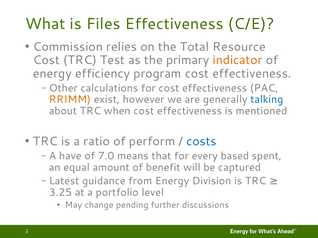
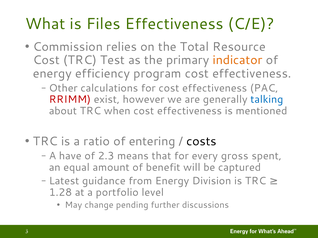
RRIMM colour: orange -> red (70, 100)
perform: perform -> entering (152, 142)
costs colour: blue -> black (201, 142)
7.0: 7.0 -> 2.3 (106, 156)
based: based -> gross (235, 156)
3.25: 3.25 -> 1.28 (60, 193)
